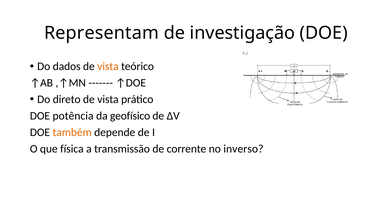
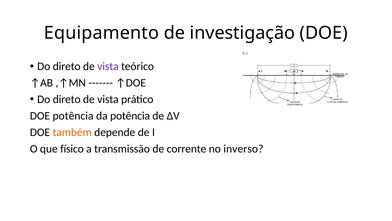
Representam: Representam -> Equipamento (101, 33)
dados: dados -> direto (67, 66)
vista colour: orange -> purple (108, 66)
da geofísico: geofísico -> potência (130, 116)
física: física -> físico (72, 148)
